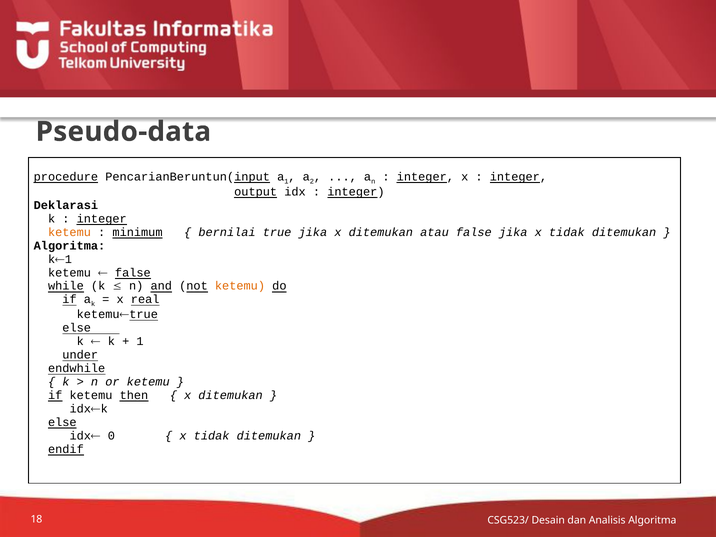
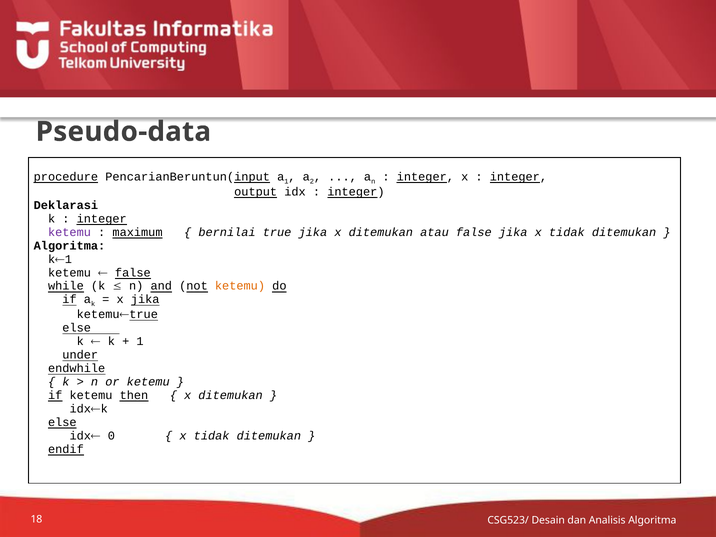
ketemu colour: orange -> purple (69, 232)
minimum: minimum -> maximum (138, 232)
x real: real -> jika (145, 300)
